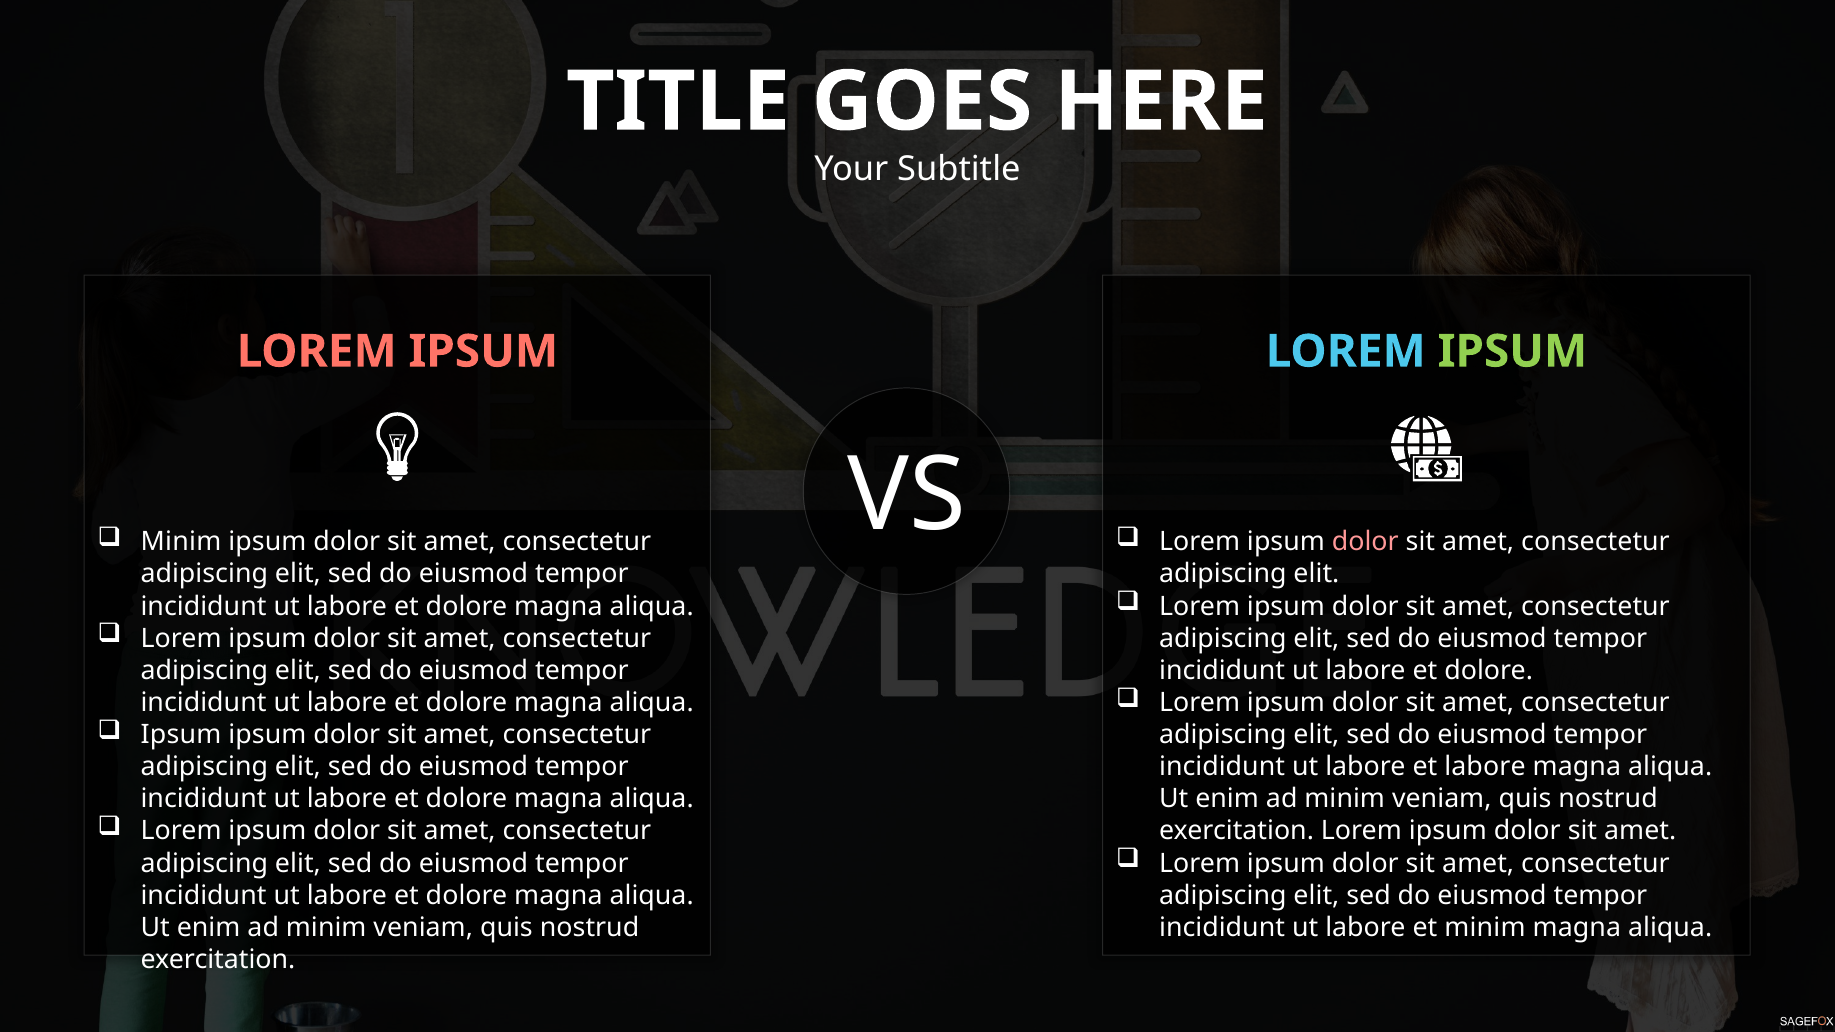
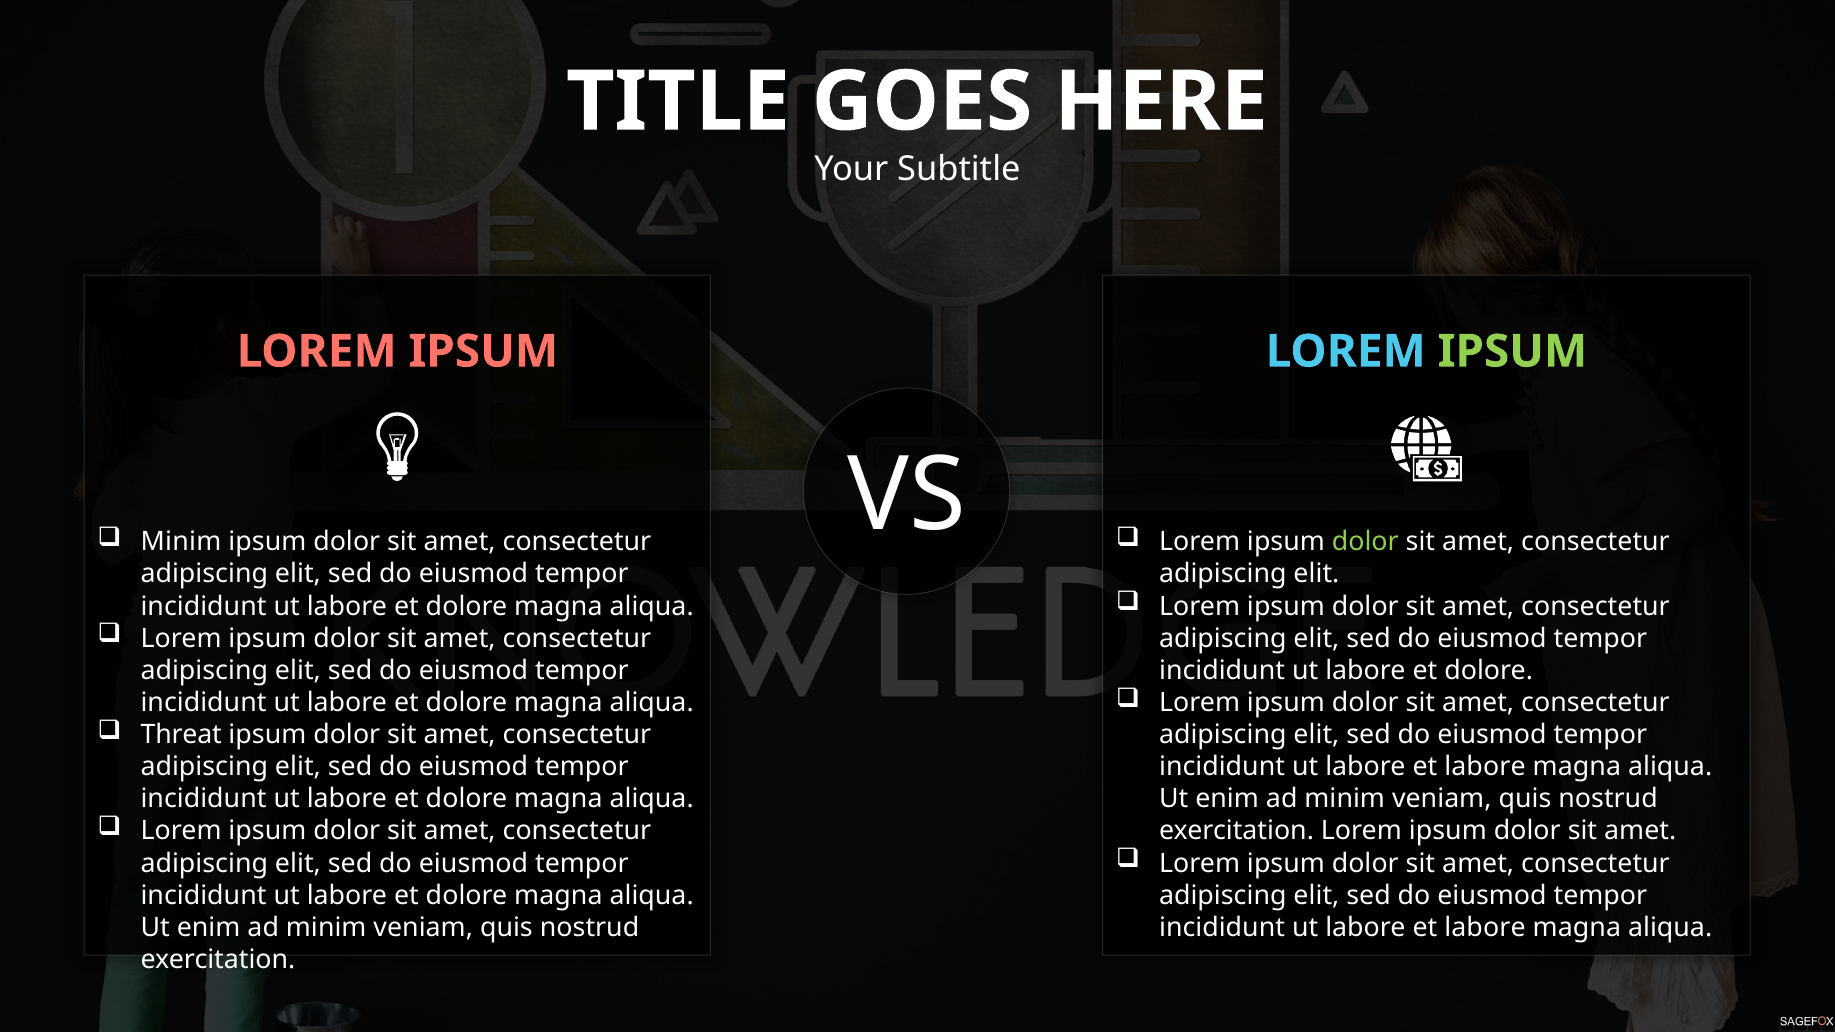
dolor colour: pink -> light green (1365, 542)
Ipsum: Ipsum -> Threat (181, 735)
minim: minim -> labore (1485, 928)
